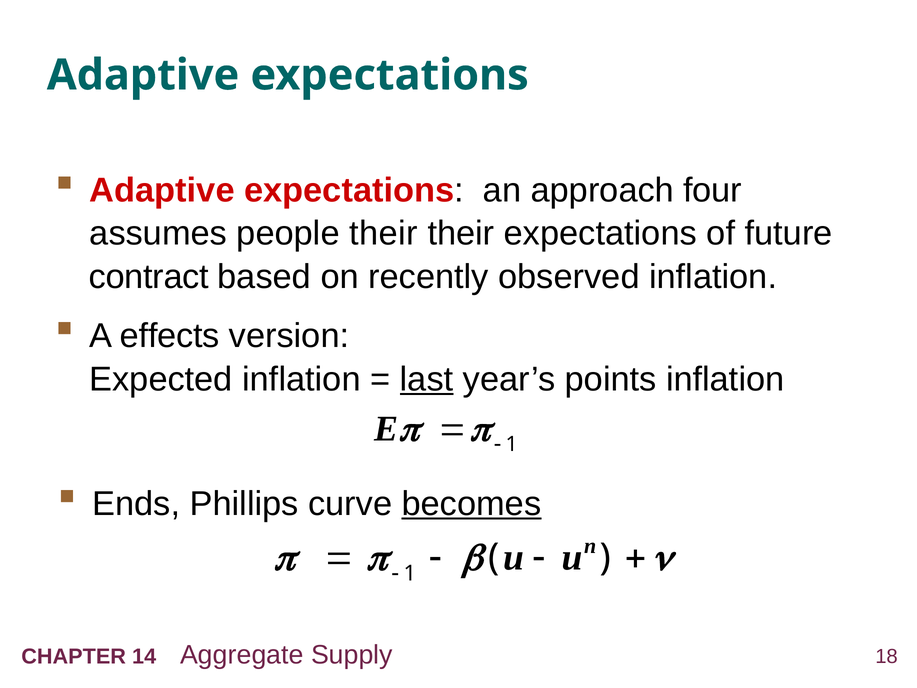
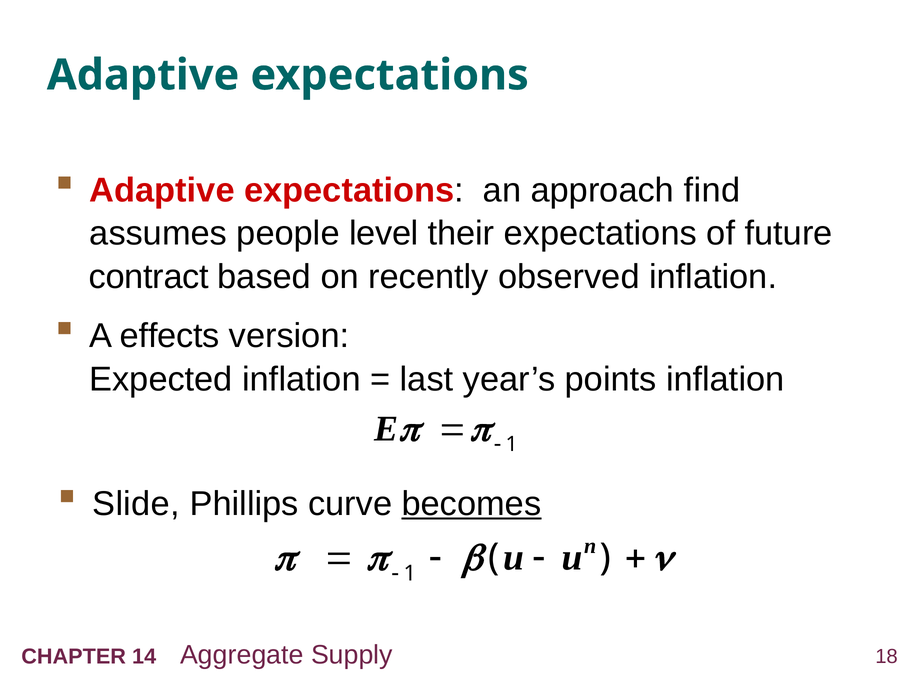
four: four -> find (712, 190)
people their: their -> level (384, 234)
last underline: present -> none (427, 379)
Ends: Ends -> Slide (136, 504)
